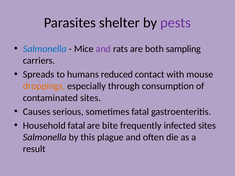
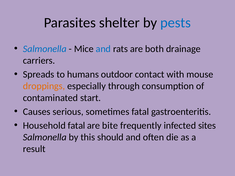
pests colour: purple -> blue (176, 23)
and colour: purple -> blue (103, 49)
sampling: sampling -> drainage (183, 49)
reduced: reduced -> outdoor (117, 74)
contaminated sites: sites -> start (91, 98)
plague: plague -> should (110, 137)
